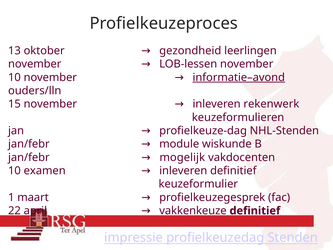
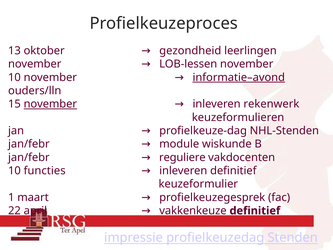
november underline: none -> present (50, 104)
mogelijk: mogelijk -> reguliere (182, 157)
examen: examen -> functies (45, 171)
